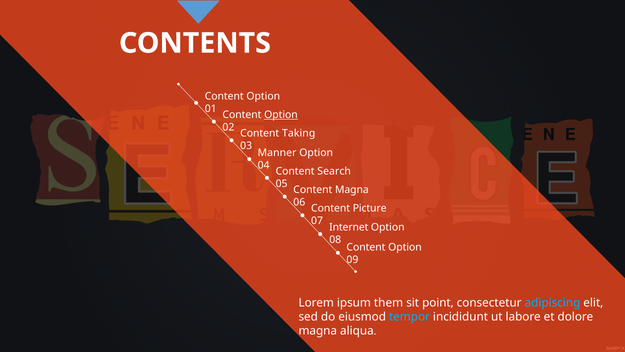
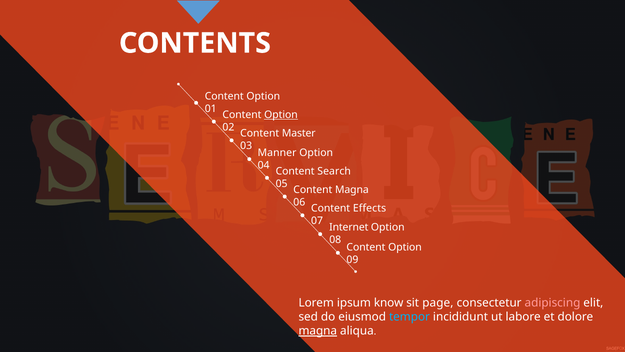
Taking: Taking -> Master (299, 133)
Picture: Picture -> Effects (370, 208)
them: them -> know (389, 302)
point: point -> page (438, 302)
adipiscing colour: light blue -> pink (552, 302)
magna underline: none -> present (318, 330)
